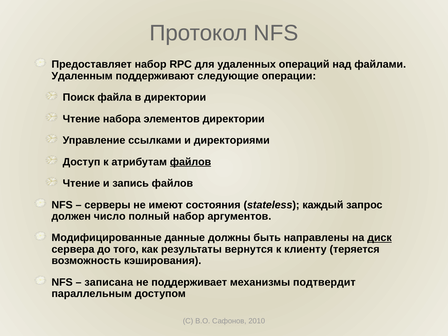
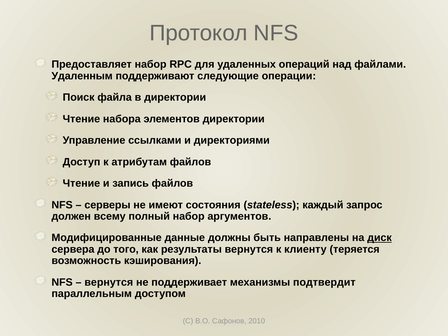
файлов underline: present -> none (191, 162)
число: число -> всему (110, 216)
записана: записана -> вернутся (109, 282)
